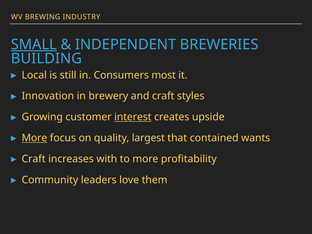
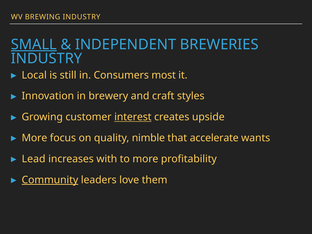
BUILDING: BUILDING -> INDUSTRY (47, 59)
More underline: present -> none (34, 138)
largest: largest -> nimble (148, 138)
contained: contained -> accelerate (214, 138)
Craft: Craft -> Lead (34, 159)
Community underline: none -> present (50, 180)
